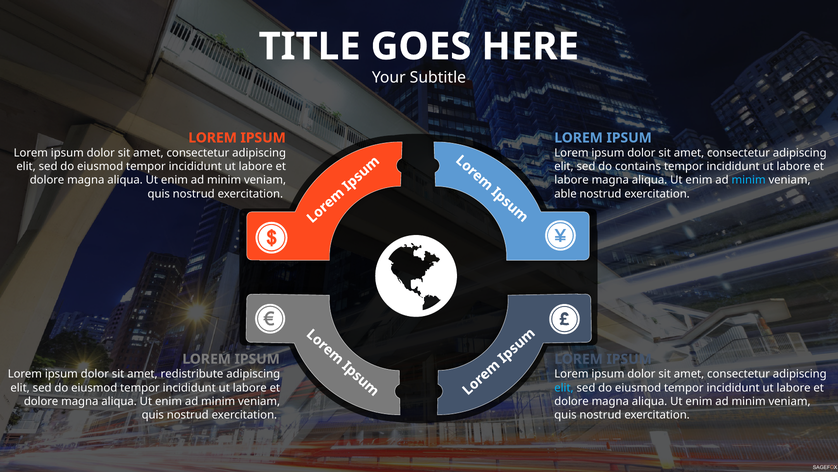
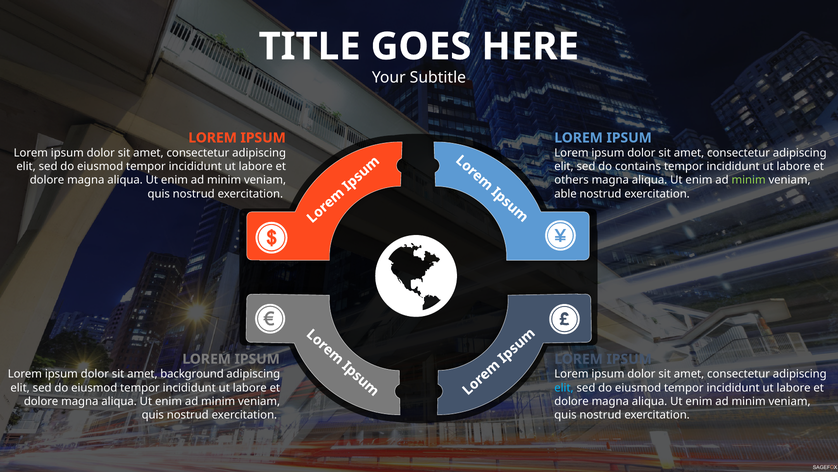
labore: labore -> others (572, 180)
minim colour: light blue -> light green (749, 180)
redistribute: redistribute -> background (192, 374)
